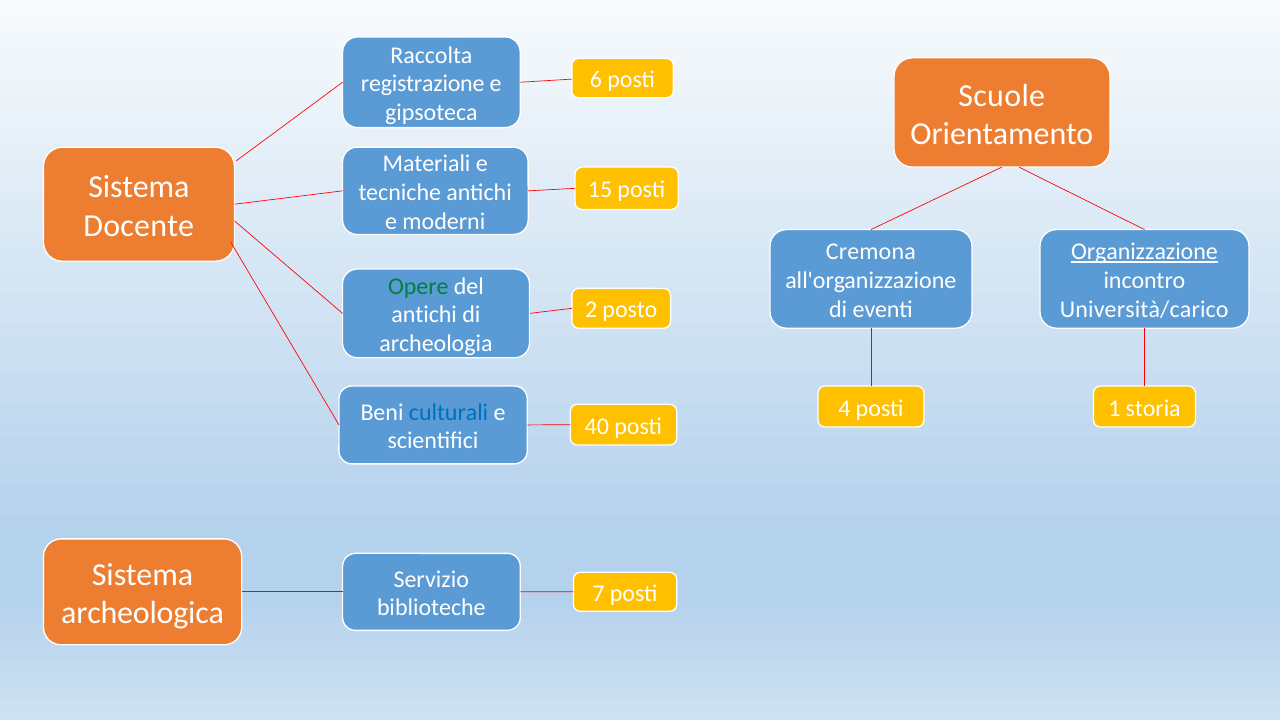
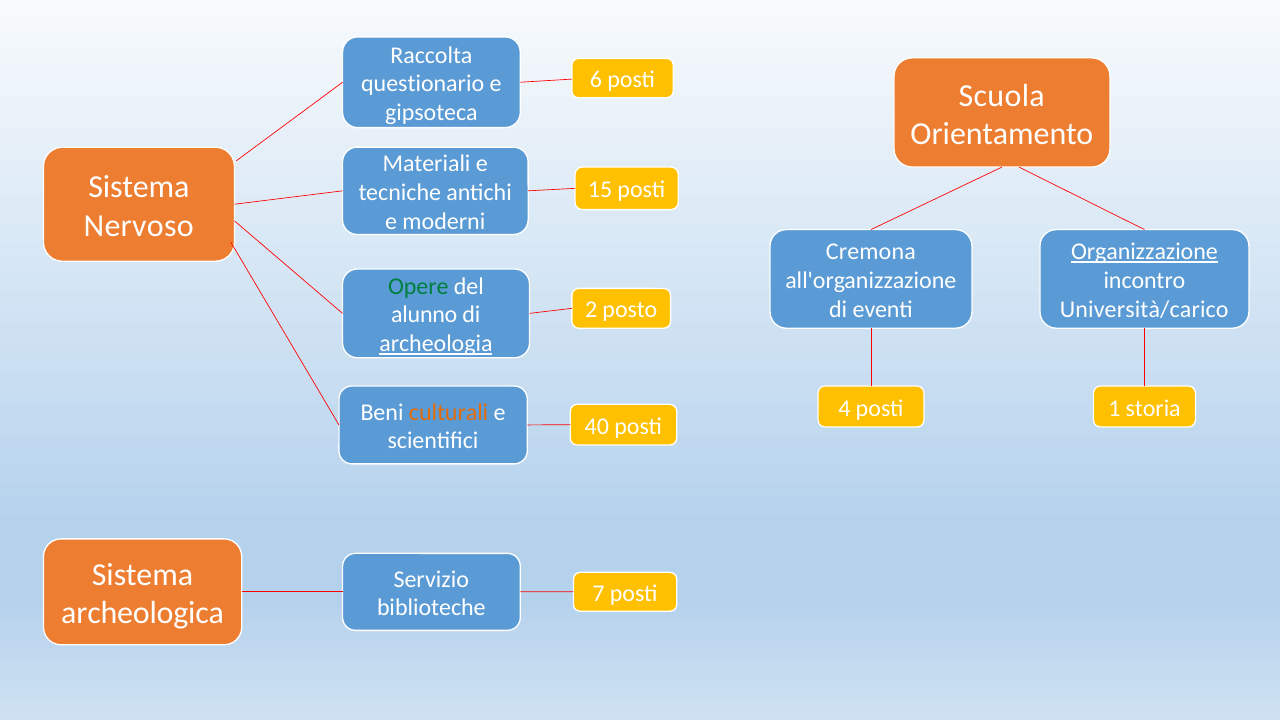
registrazione: registrazione -> questionario (423, 84)
Scuole: Scuole -> Scuola (1002, 95)
Docente: Docente -> Nervoso (139, 226)
antichi: antichi -> alunno (424, 315)
archeologia underline: none -> present (436, 344)
culturali colour: blue -> orange (449, 412)
